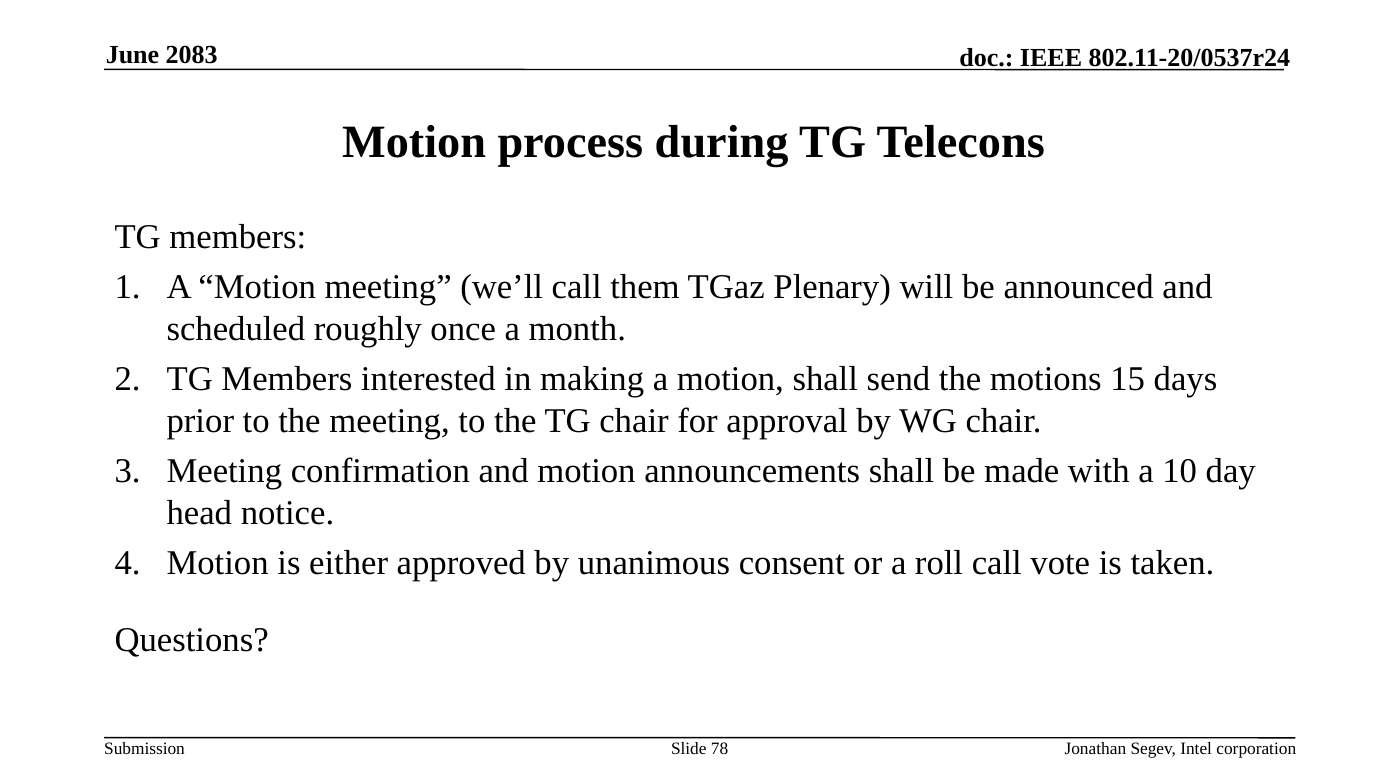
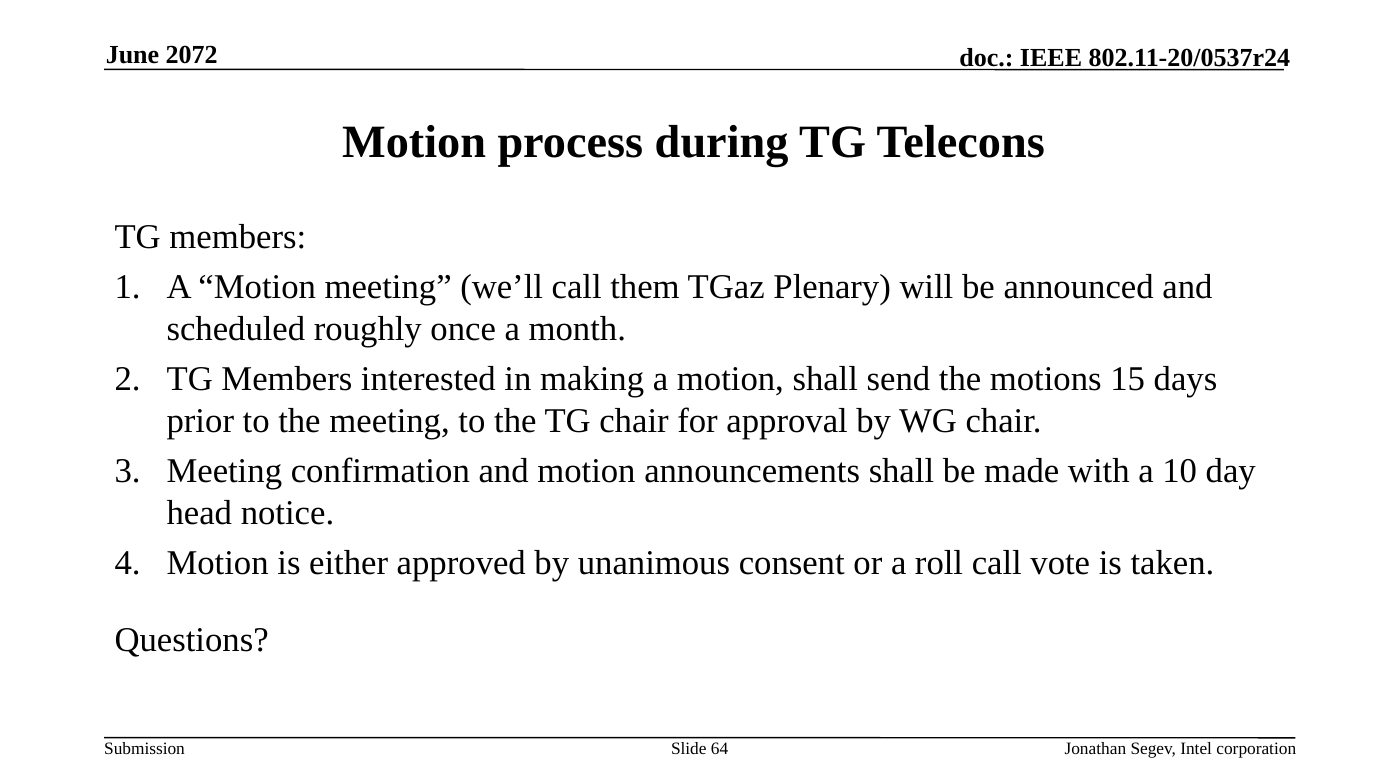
2083: 2083 -> 2072 (192, 55)
78: 78 -> 64 (720, 749)
